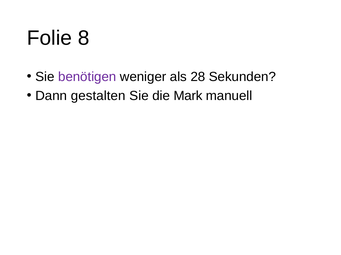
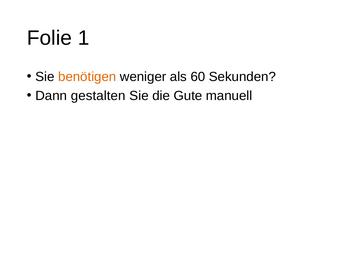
8: 8 -> 1 (84, 38)
benötigen colour: purple -> orange (87, 77)
28: 28 -> 60 (198, 77)
Mark: Mark -> Gute (188, 96)
